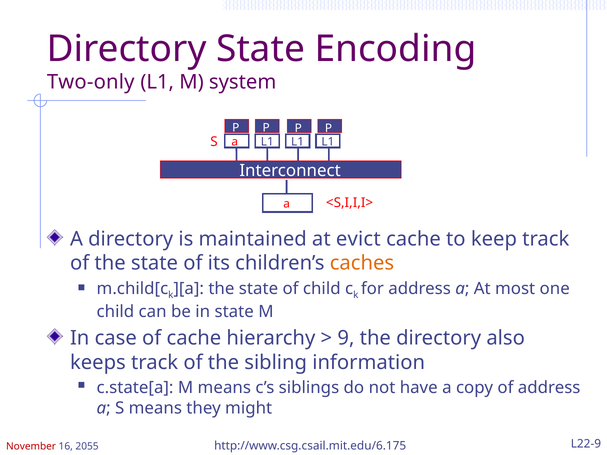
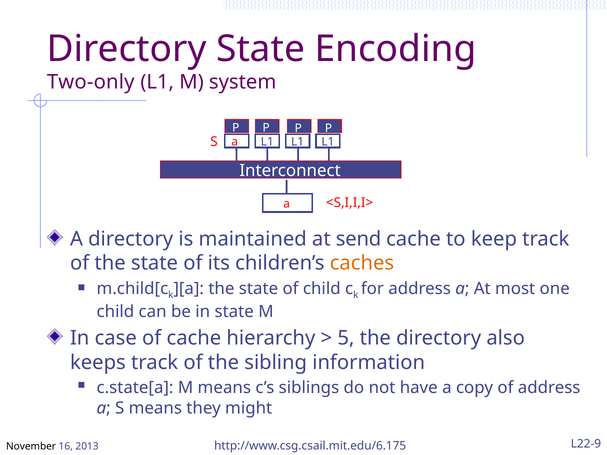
evict: evict -> send (359, 239)
9: 9 -> 5 (346, 338)
November colour: red -> black (31, 447)
2055: 2055 -> 2013 (87, 447)
